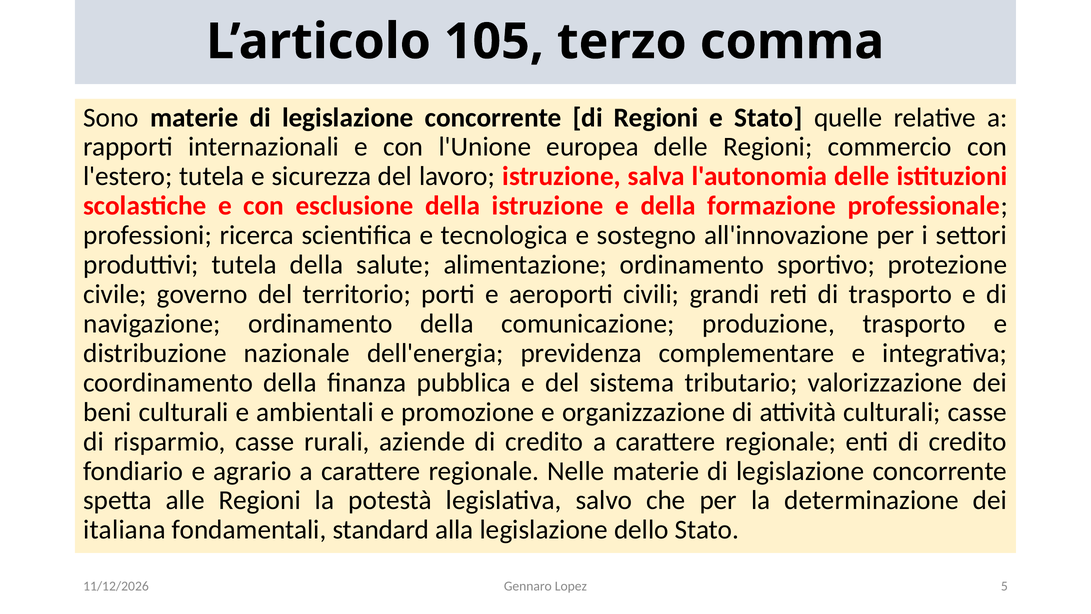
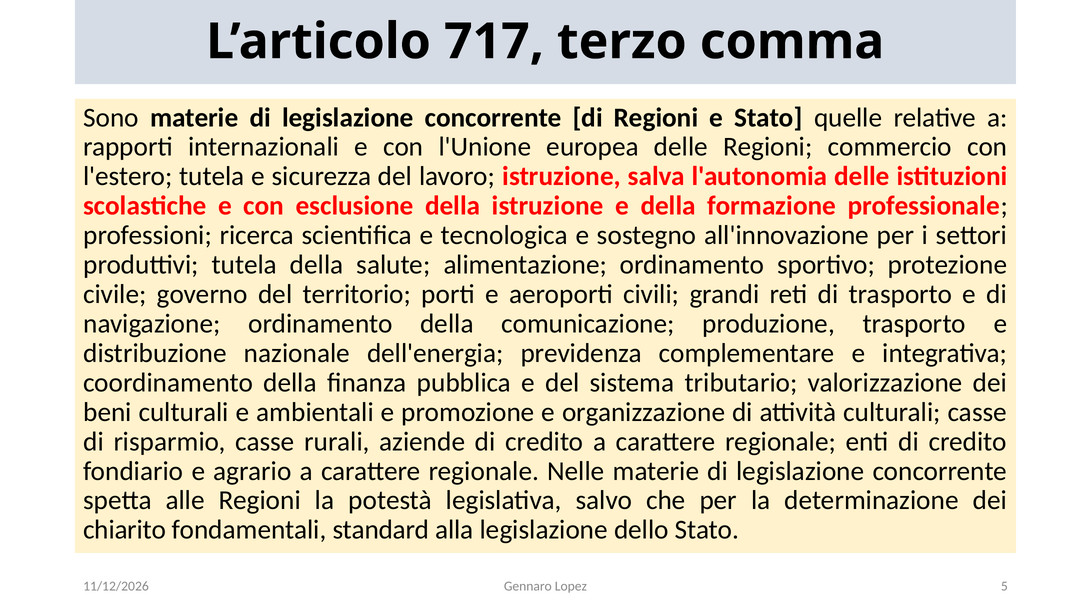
105: 105 -> 717 (494, 42)
italiana: italiana -> chiarito (125, 530)
